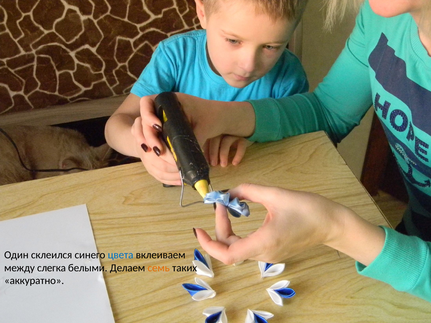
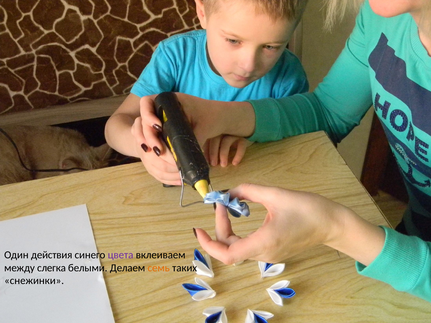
склеился: склеился -> действия (52, 255)
цвета colour: blue -> purple (121, 255)
аккуратно: аккуратно -> снежинки (34, 281)
